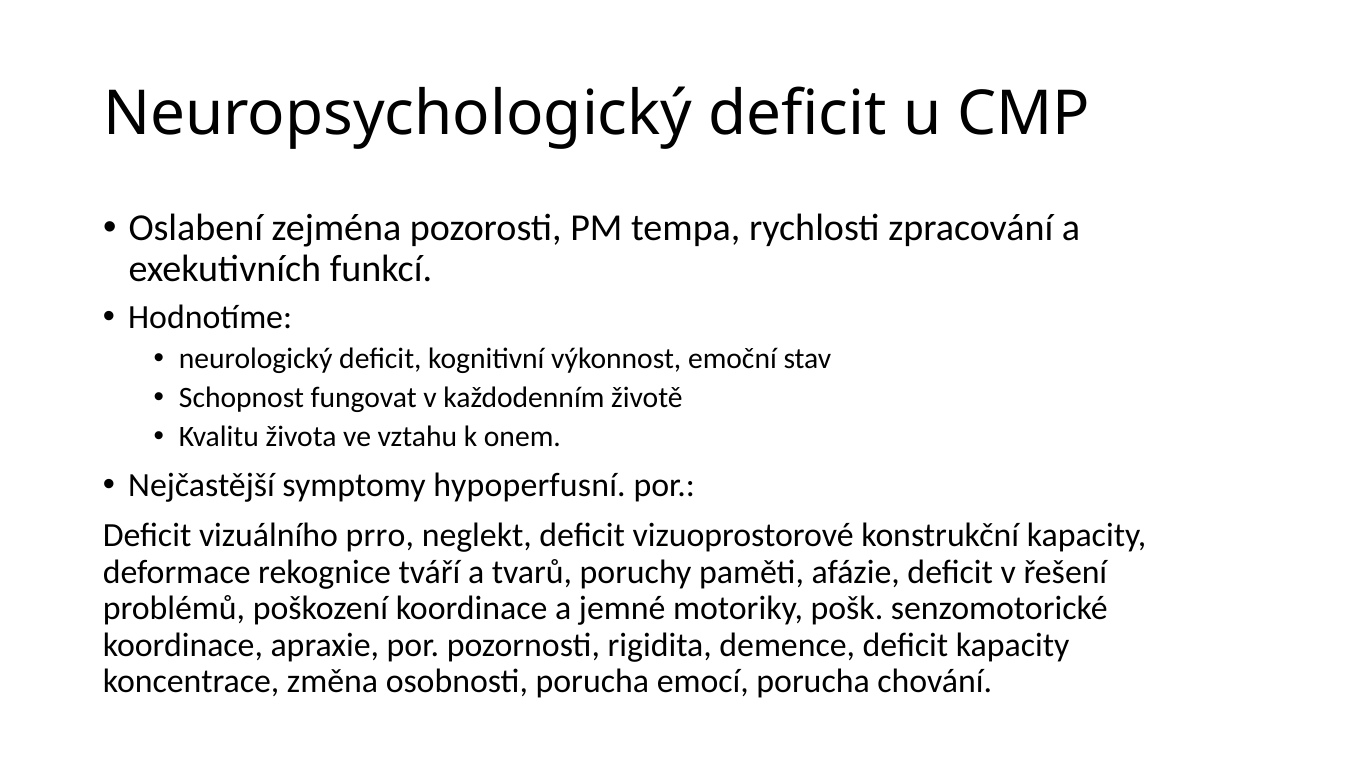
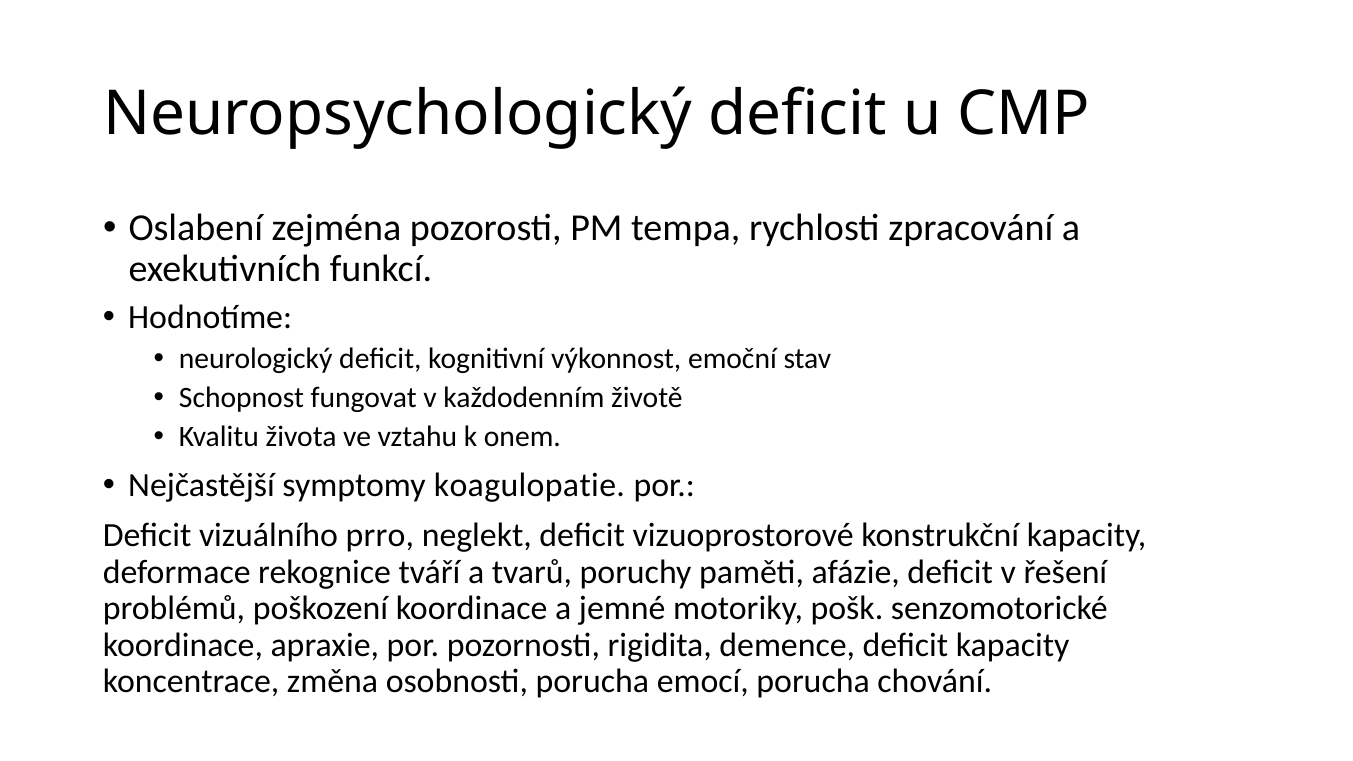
hypoperfusní: hypoperfusní -> koagulopatie (529, 485)
